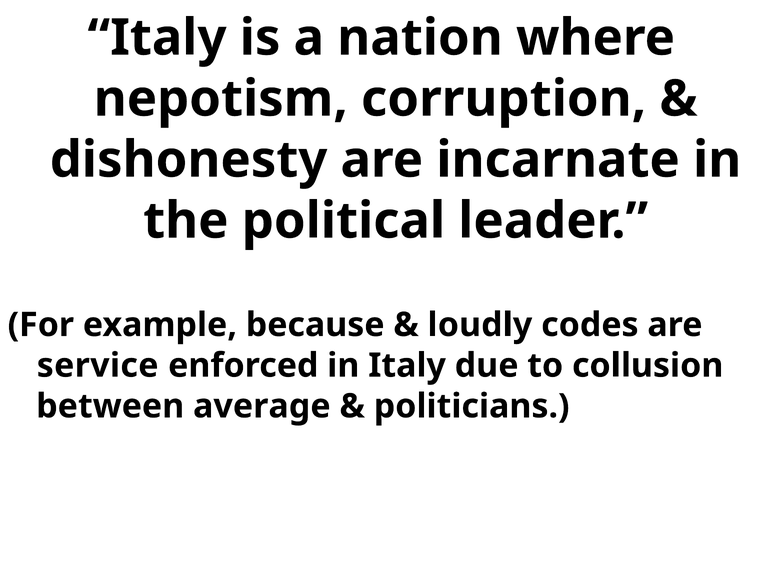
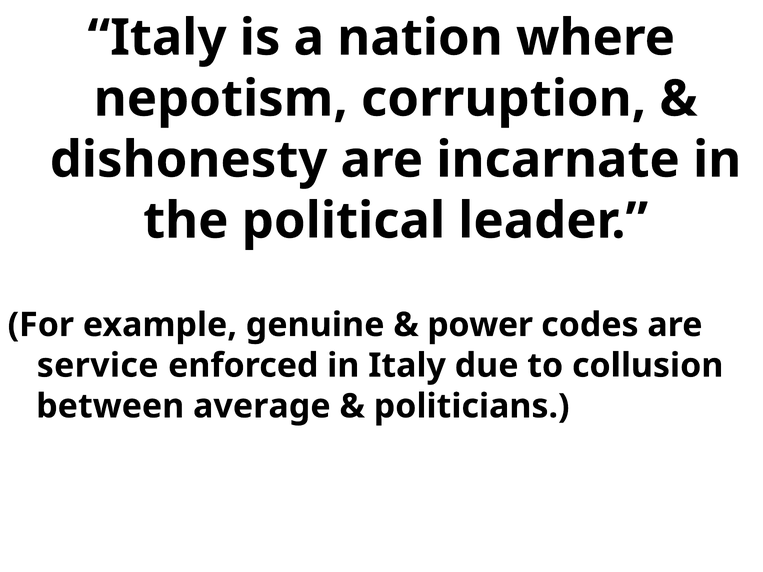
because: because -> genuine (315, 325)
loudly: loudly -> power (480, 325)
